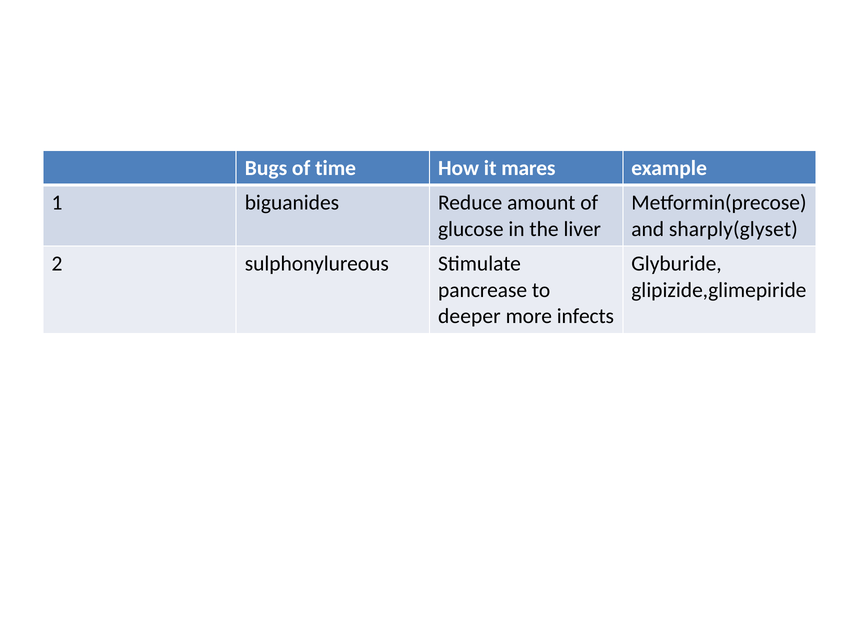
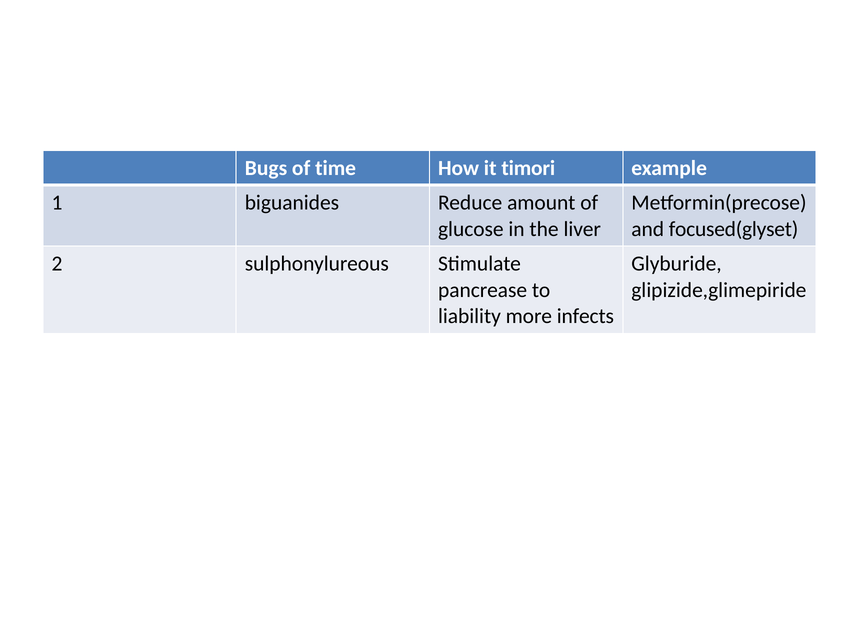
mares: mares -> timori (528, 168)
sharply(glyset: sharply(glyset -> focused(glyset (734, 229)
deeper: deeper -> liability (469, 316)
